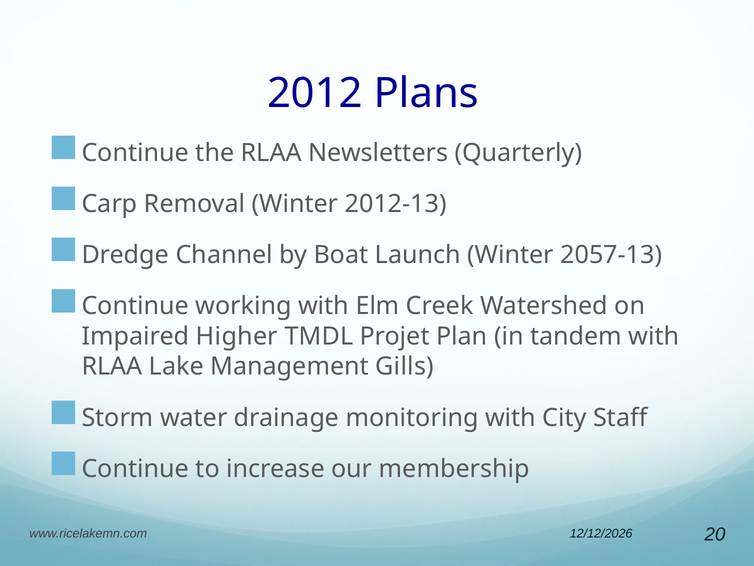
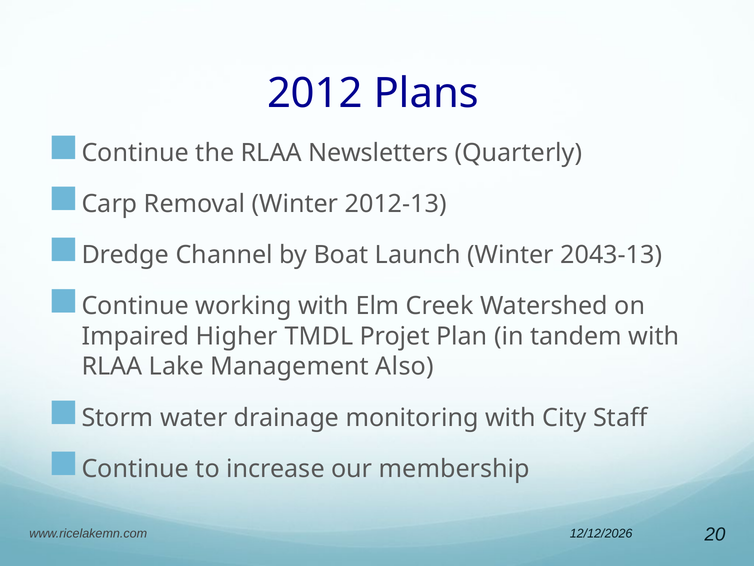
2057-13: 2057-13 -> 2043-13 (611, 255)
Gills: Gills -> Also (405, 366)
